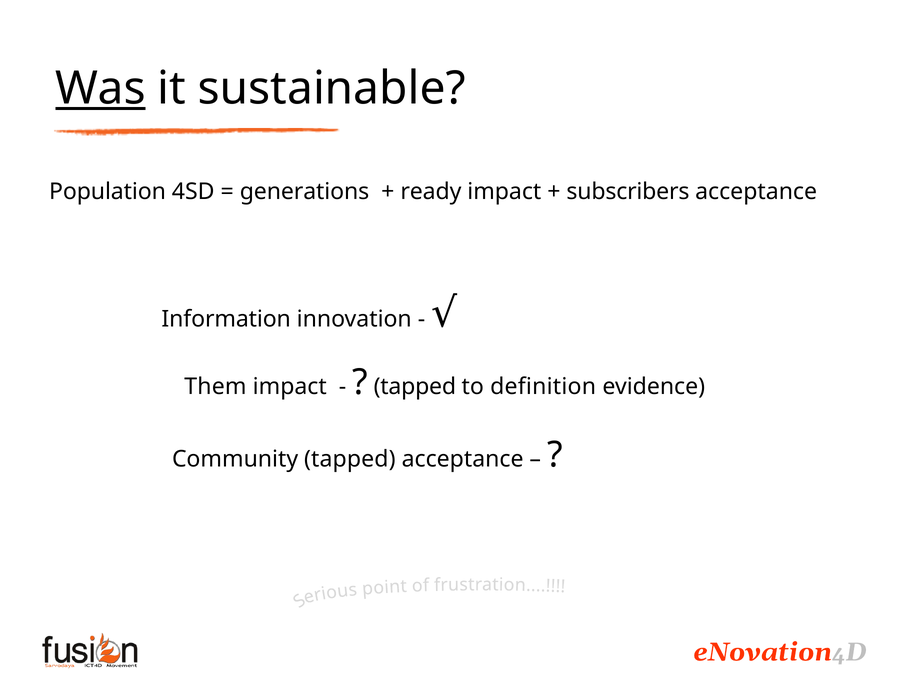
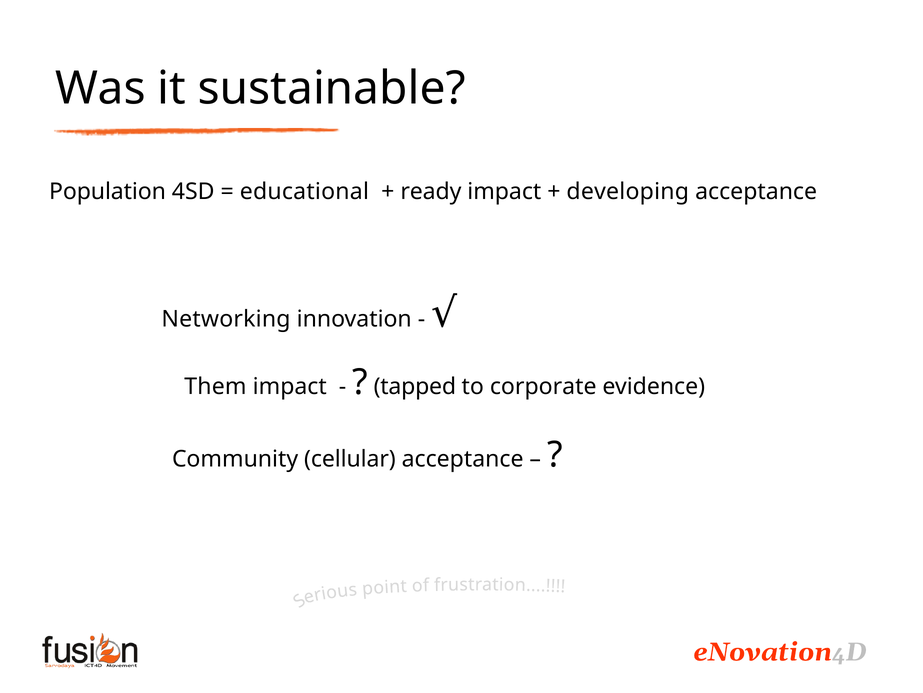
Was underline: present -> none (101, 89)
generations: generations -> educational (304, 192)
subscribers: subscribers -> developing (628, 192)
Information: Information -> Networking (226, 319)
definition: definition -> corporate (543, 386)
Community tapped: tapped -> cellular (350, 459)
